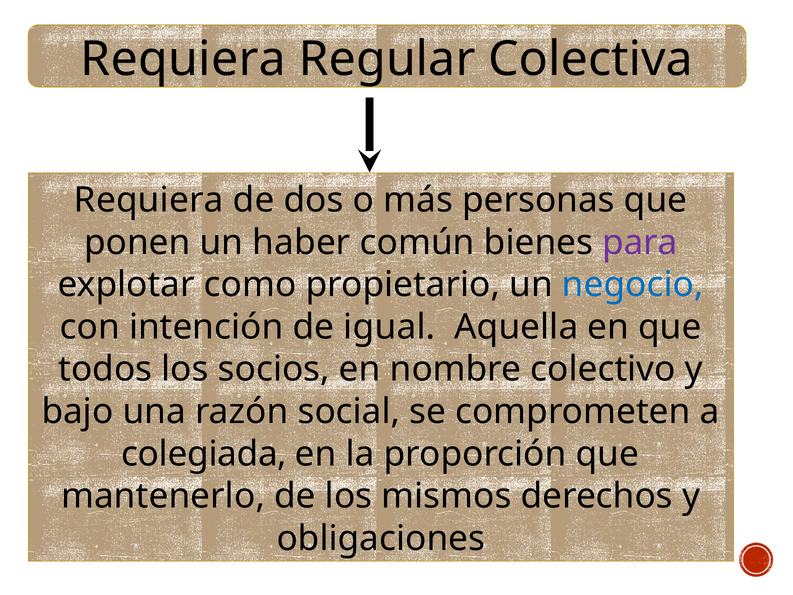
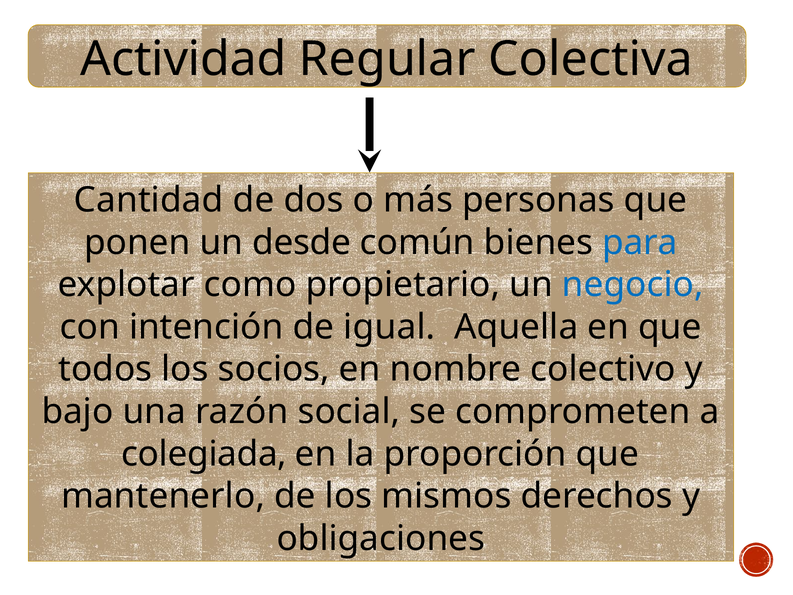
Requiera: Requiera -> Actividad (183, 59)
Requiera: Requiera -> Cantidad (149, 200)
haber: haber -> desde (302, 242)
para colour: purple -> blue (640, 242)
